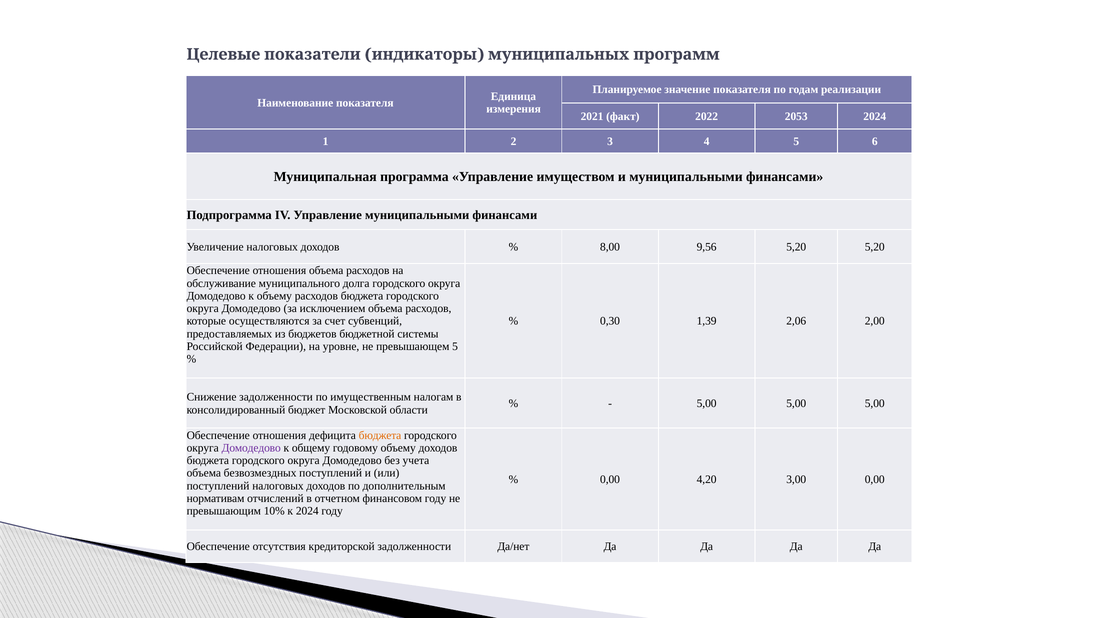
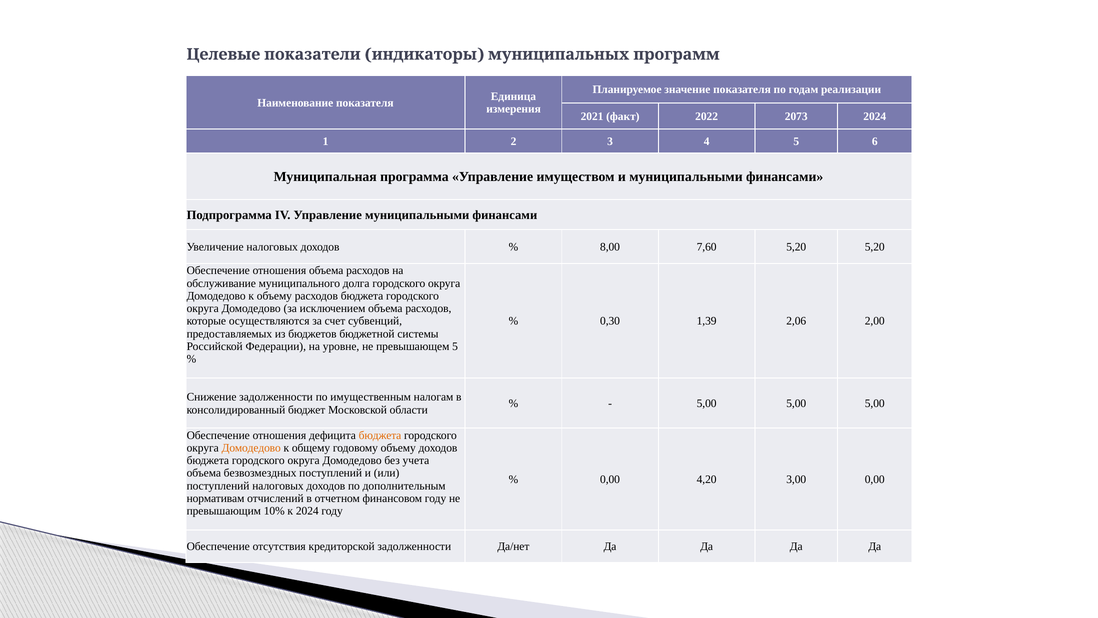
2053: 2053 -> 2073 (796, 116)
9,56: 9,56 -> 7,60 (707, 247)
Домодедово colour: purple -> orange (251, 448)
